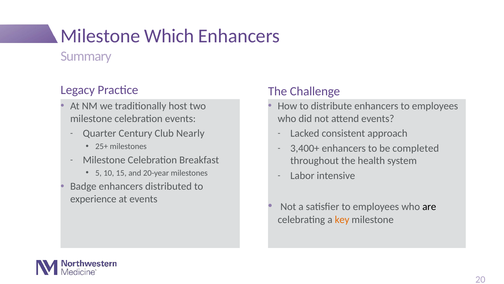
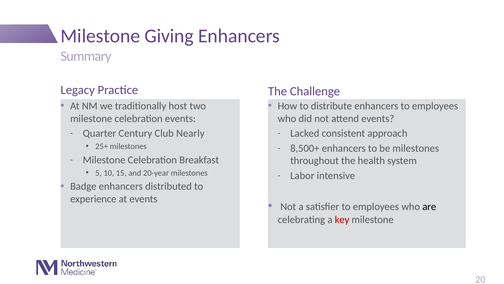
Which: Which -> Giving (169, 36)
3,400+: 3,400+ -> 8,500+ (305, 148)
be completed: completed -> milestones (416, 148)
key colour: orange -> red (342, 219)
